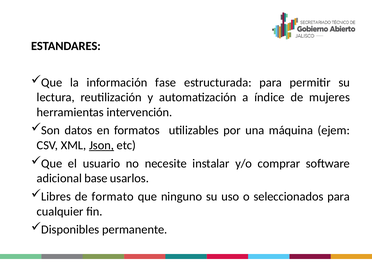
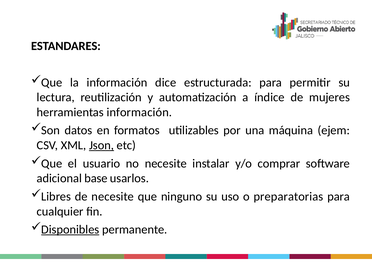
fase: fase -> dice (166, 82)
herramientas intervención: intervención -> información (139, 112)
de formato: formato -> necesite (113, 197)
seleccionados: seleccionados -> preparatorias (288, 197)
Disponibles underline: none -> present (70, 230)
